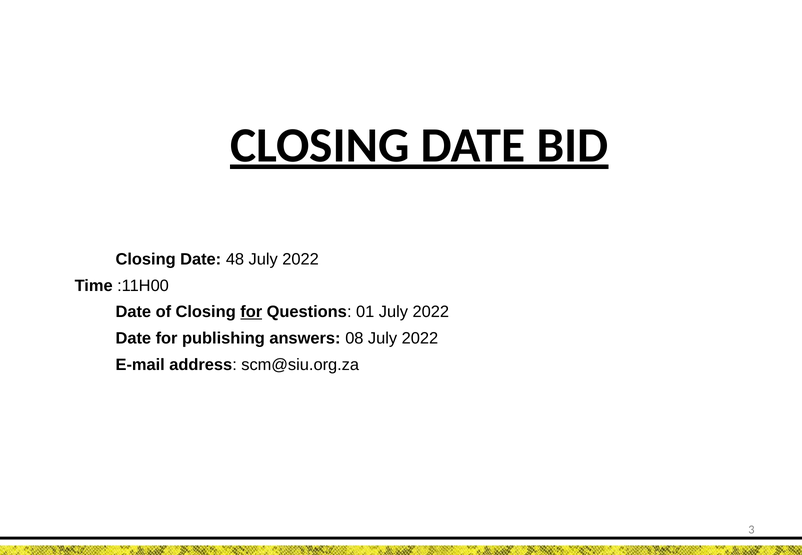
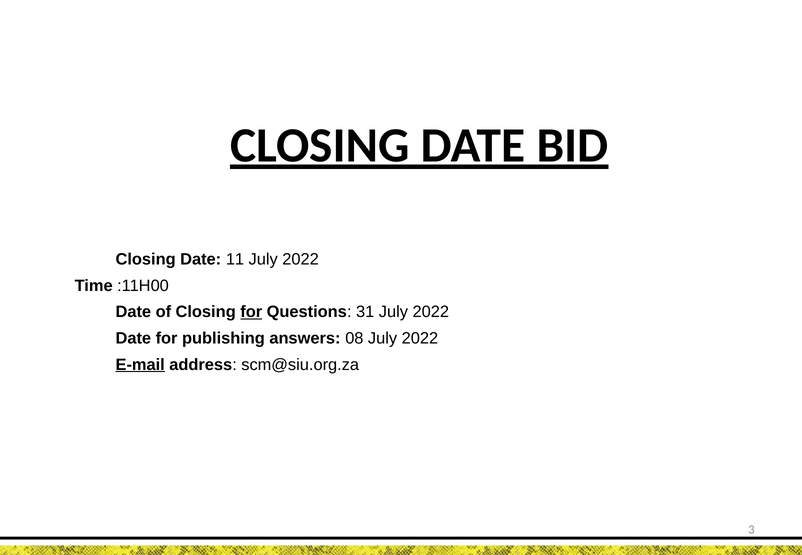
48: 48 -> 11 (235, 259)
01: 01 -> 31 (365, 312)
E-mail underline: none -> present (140, 365)
